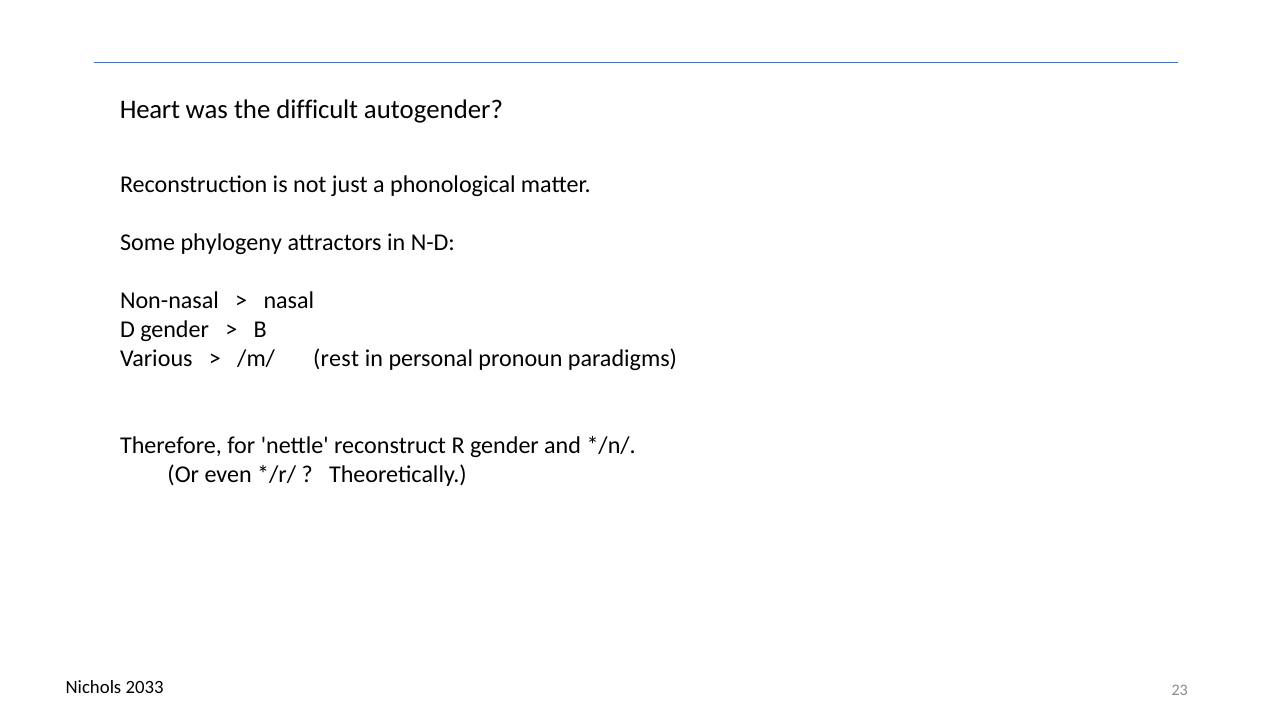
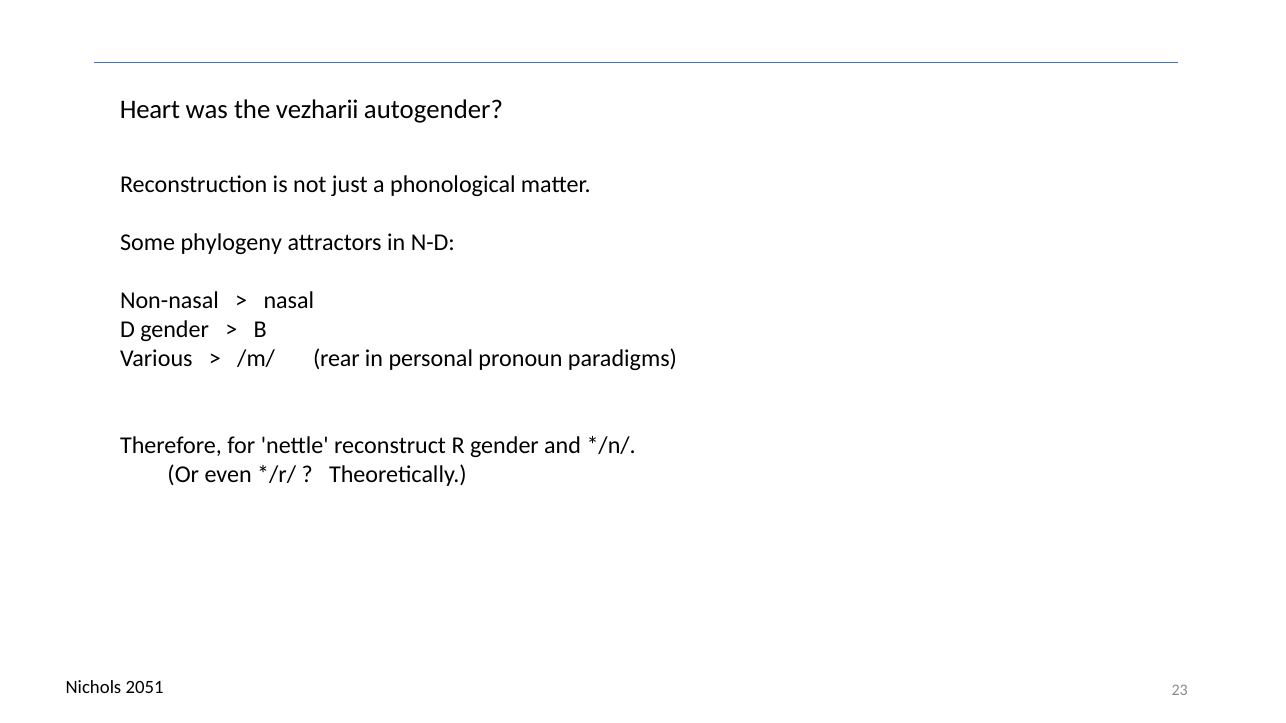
difficult: difficult -> vezharii (317, 110)
rest: rest -> rear (336, 359)
2033: 2033 -> 2051 (145, 688)
